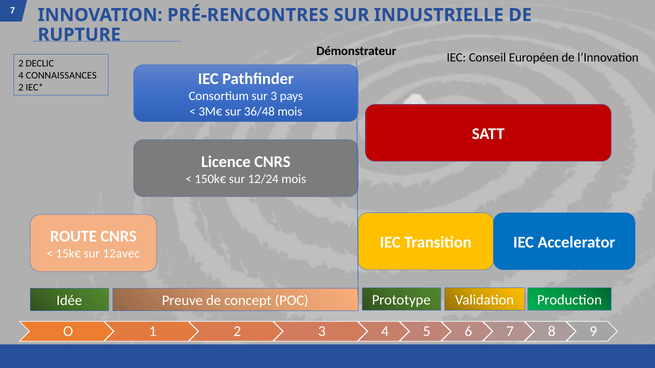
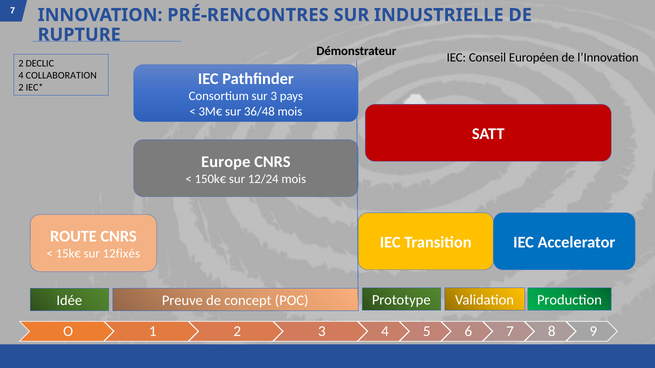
CONNAISSANCES: CONNAISSANCES -> COLLABORATION (61, 76)
Licence: Licence -> Europe (226, 162)
12avec: 12avec -> 12fixés (121, 254)
